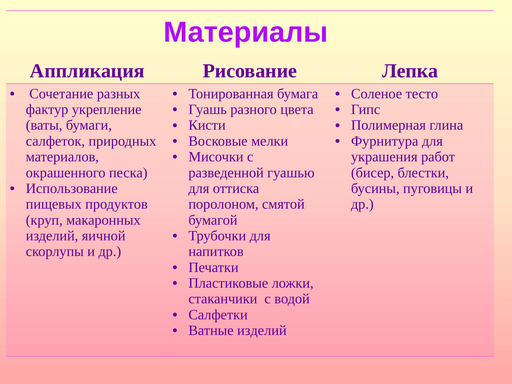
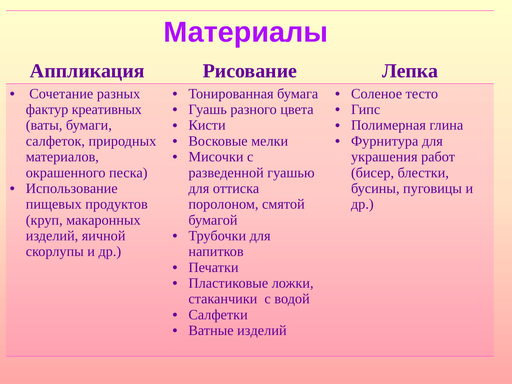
укрепление: укрепление -> креативных (107, 110)
